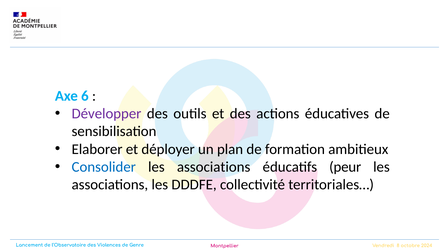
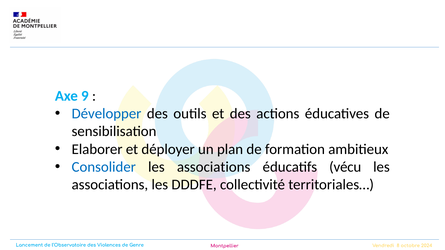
6: 6 -> 9 (85, 96)
Développer colour: purple -> blue (106, 114)
peur: peur -> vécu (345, 167)
